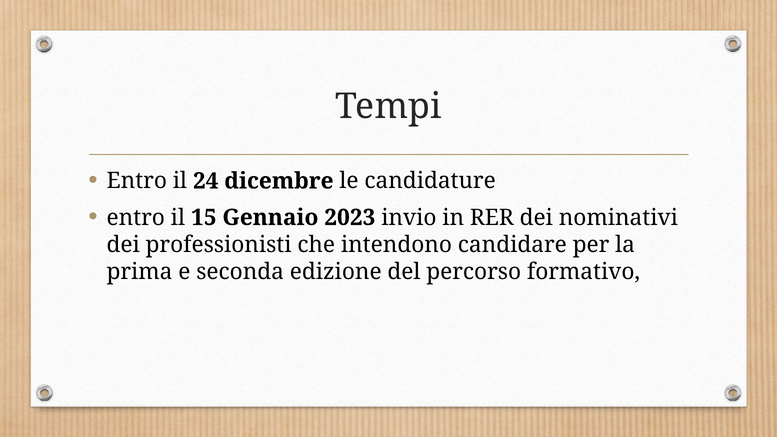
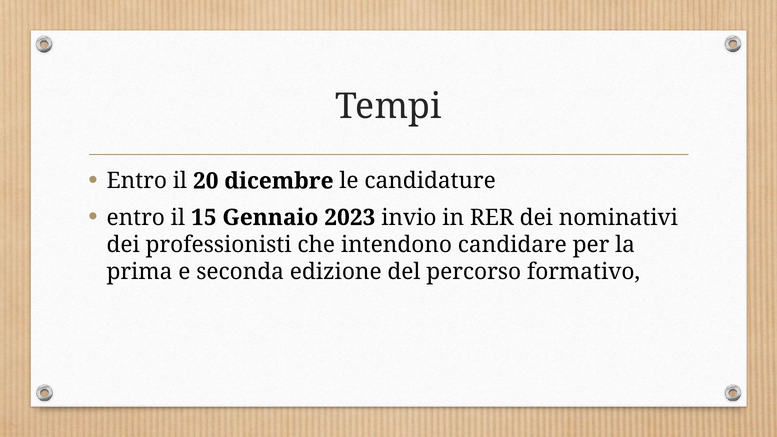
24: 24 -> 20 (206, 181)
